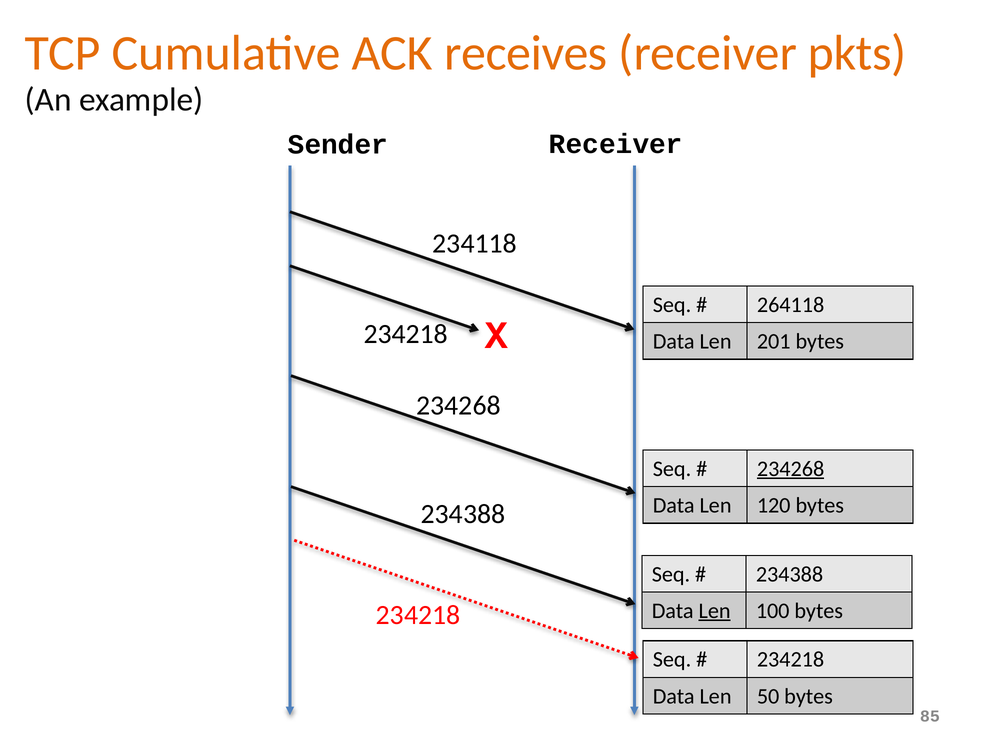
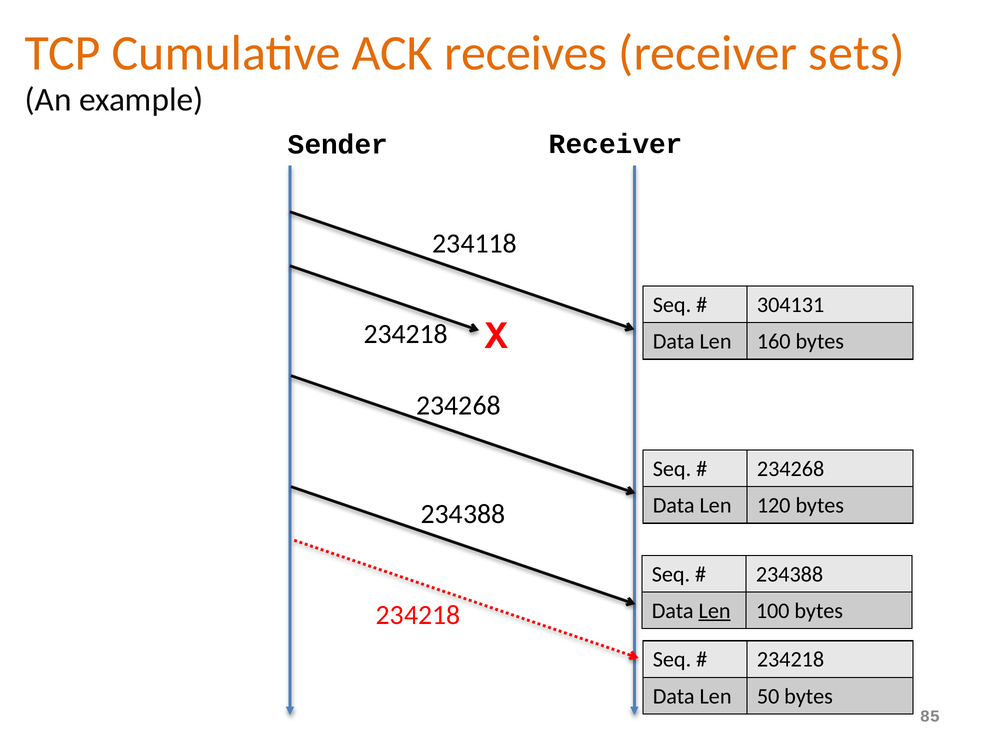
pkts: pkts -> sets (857, 53)
264118: 264118 -> 304131 (791, 305)
201: 201 -> 160 (774, 341)
234268 underline: present -> none (791, 469)
